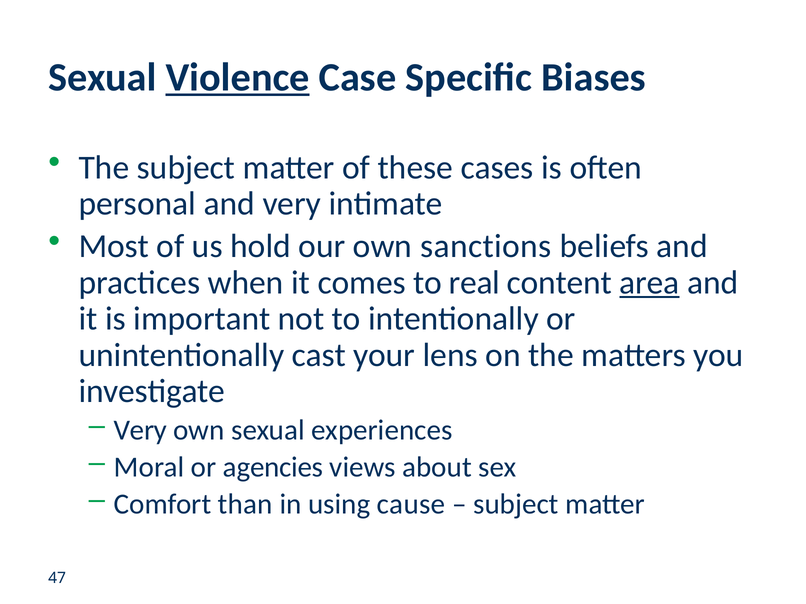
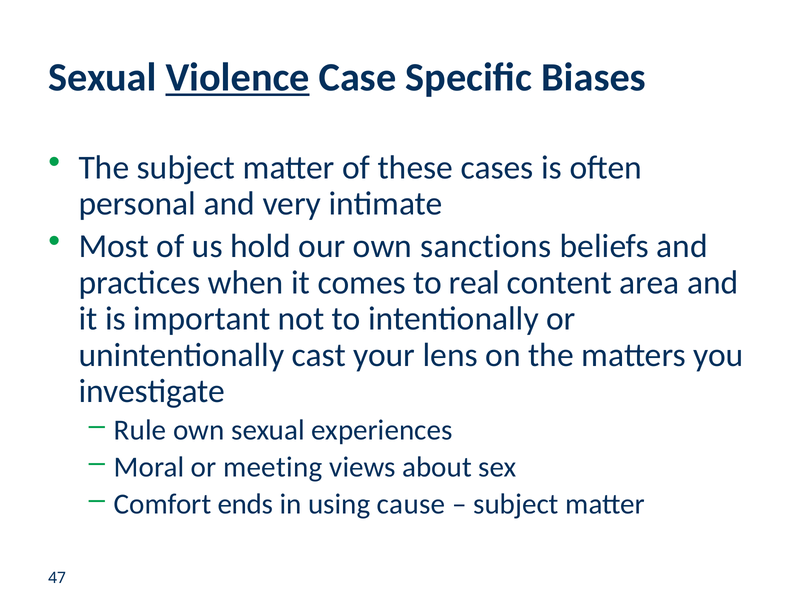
area underline: present -> none (649, 283)
Very: Very -> Rule (140, 431)
agencies: agencies -> meeting (273, 468)
than: than -> ends (246, 505)
